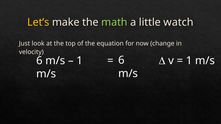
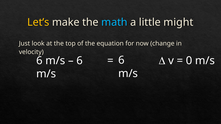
math colour: light green -> light blue (114, 22)
watch: watch -> might (178, 22)
1: 1 -> 0 (189, 61)
1: 1 -> 6 (80, 61)
